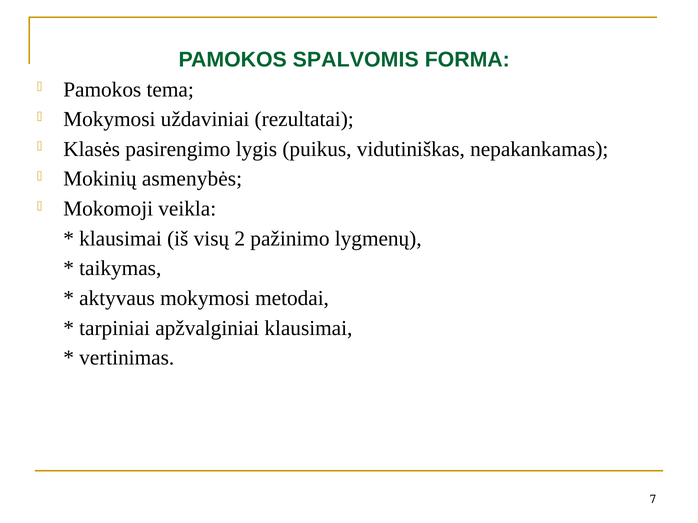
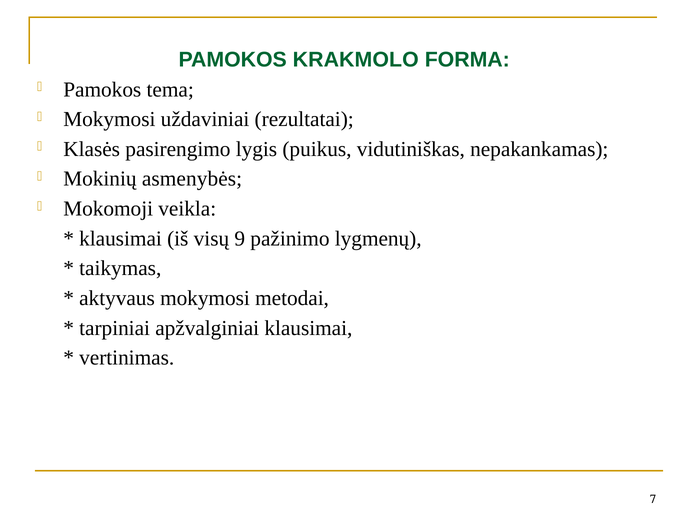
SPALVOMIS: SPALVOMIS -> KRAKMOLO (356, 60)
2: 2 -> 9 (240, 239)
